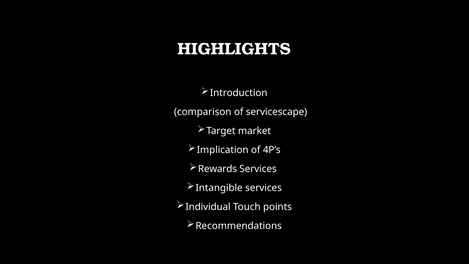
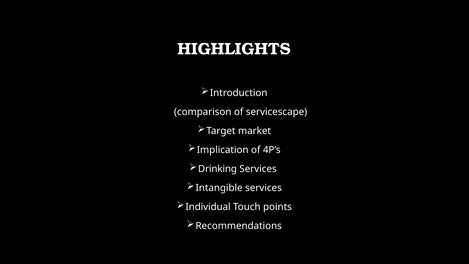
Rewards: Rewards -> Drinking (217, 169)
